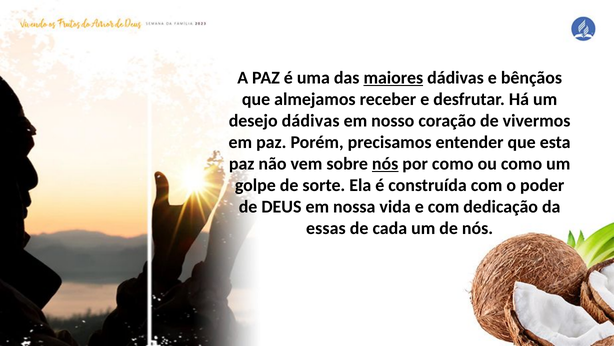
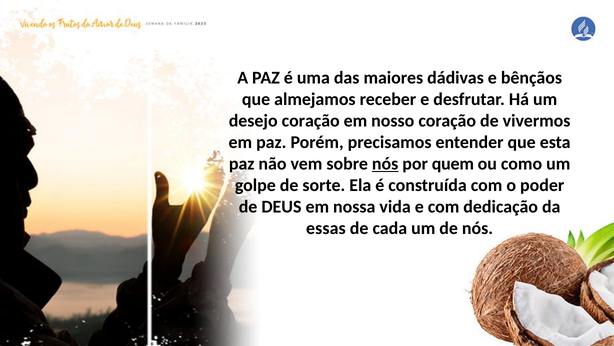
maiores underline: present -> none (393, 77)
desejo dádivas: dádivas -> coração (311, 120)
por como: como -> quem (453, 163)
